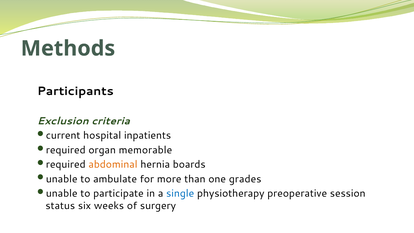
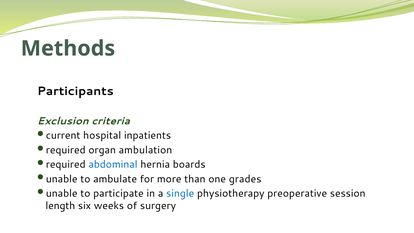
memorable: memorable -> ambulation (145, 150)
abdominal colour: orange -> blue (113, 164)
status: status -> length (60, 206)
